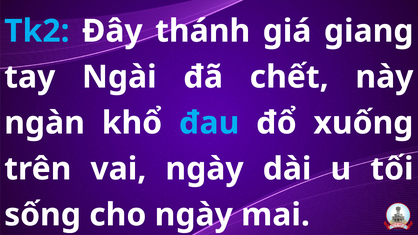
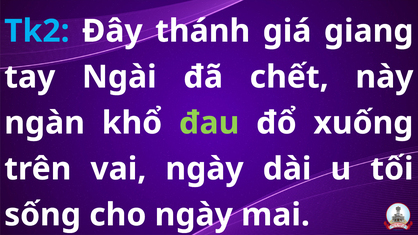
đau colour: light blue -> light green (209, 123)
